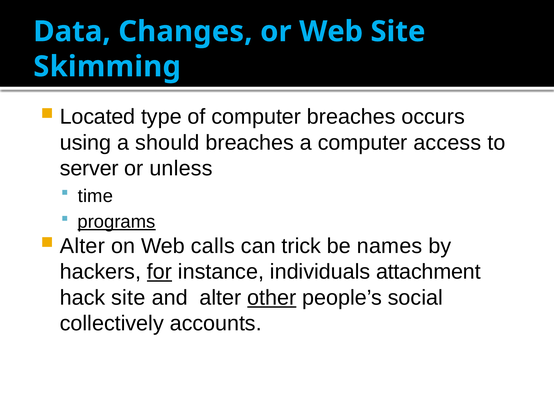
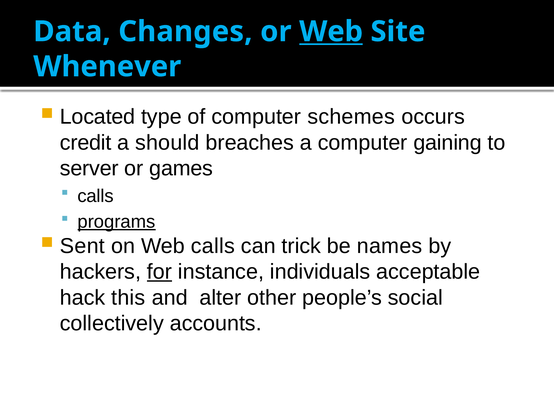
Web underline: none -> present (331, 32)
Skimming: Skimming -> Whenever (107, 67)
computer breaches: breaches -> schemes (351, 117)
using: using -> credit (86, 143)
access: access -> gaining (448, 143)
unless: unless -> games (181, 169)
time: time -> calls (96, 196)
Alter: Alter -> Sent (82, 246)
attachment: attachment -> acceptable (428, 272)
hack site: site -> this (128, 298)
other underline: present -> none (272, 298)
